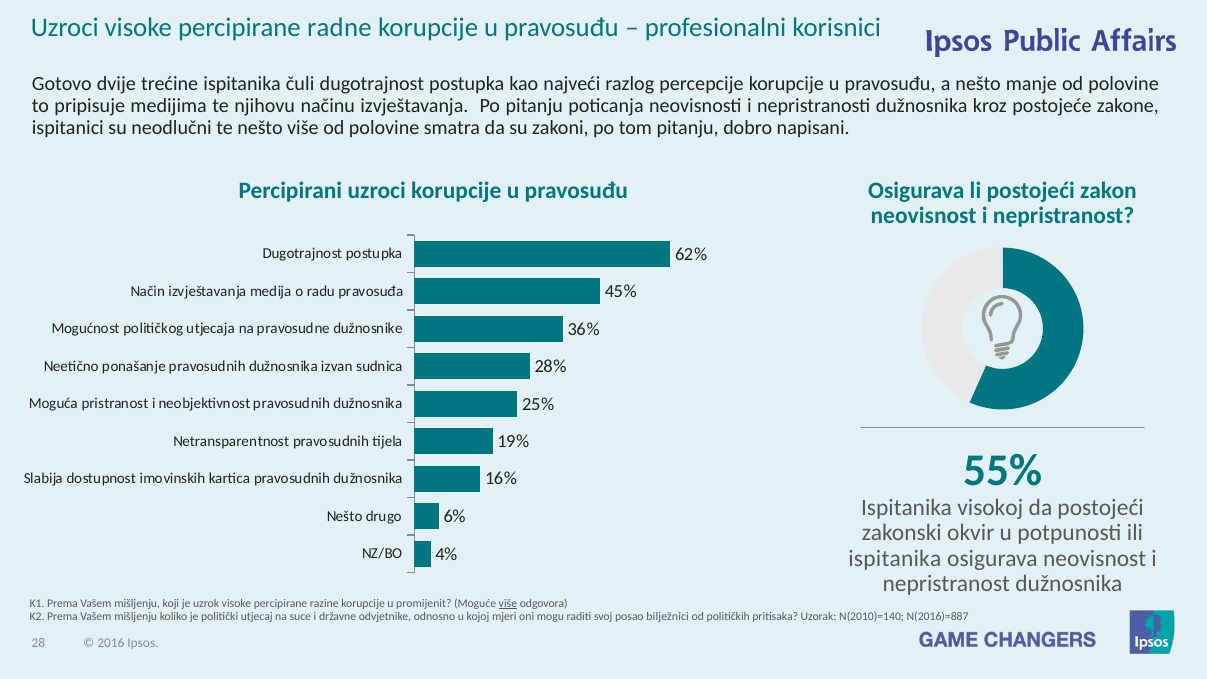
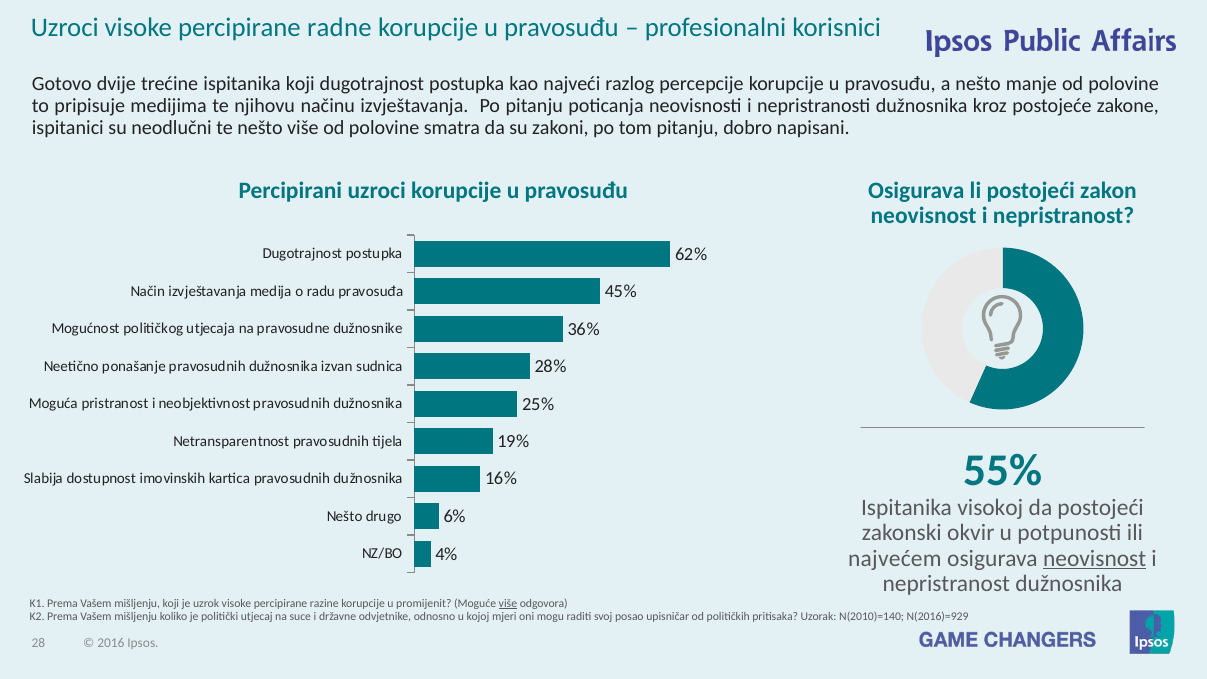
ispitanika čuli: čuli -> koji (300, 84)
ispitanika: ispitanika -> najvećem (895, 558)
neovisnost underline: none -> present (1095, 558)
bilježnici: bilježnici -> upisničar (668, 616)
N(2016)=887: N(2016)=887 -> N(2016)=929 (938, 616)
